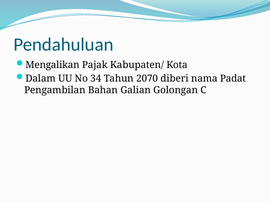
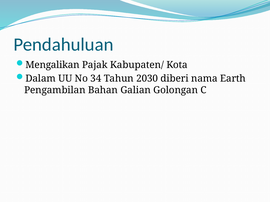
2070: 2070 -> 2030 (147, 79)
Padat: Padat -> Earth (233, 79)
